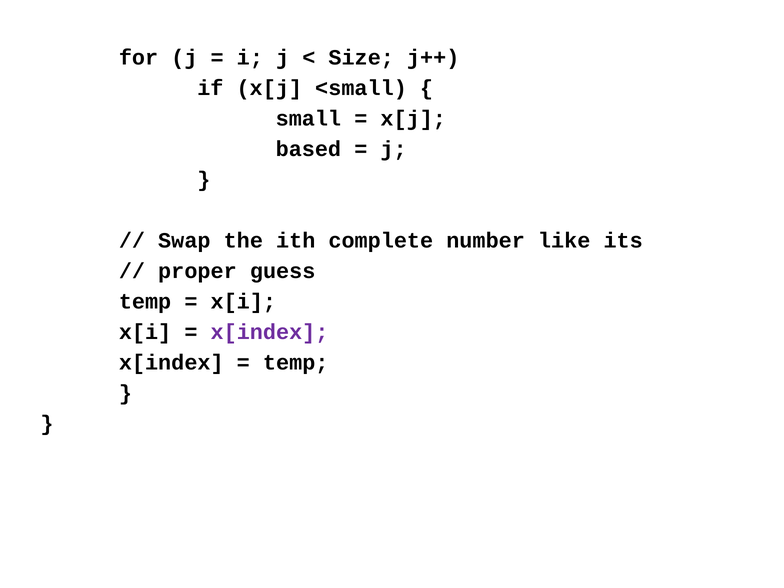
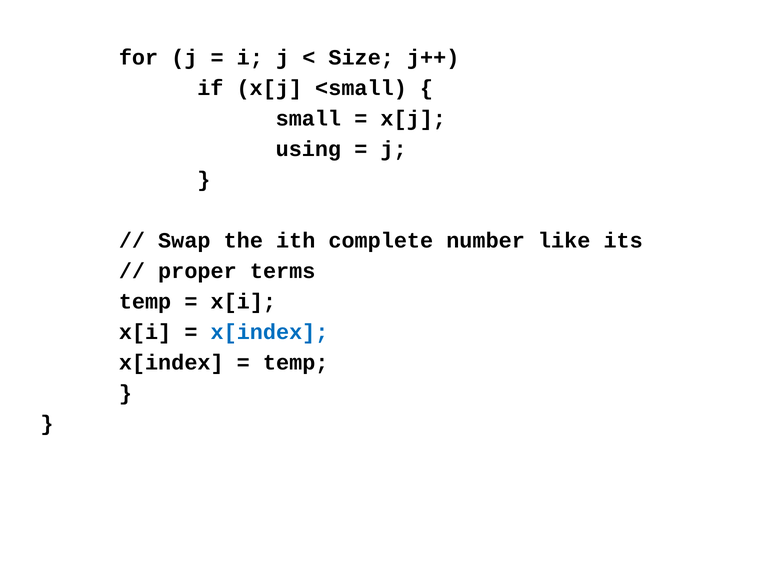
based: based -> using (308, 149)
guess: guess -> terms (283, 271)
x[index colour: purple -> blue (269, 332)
